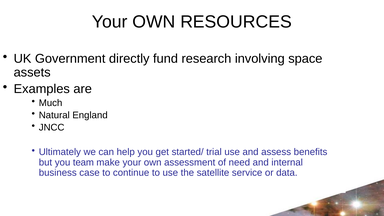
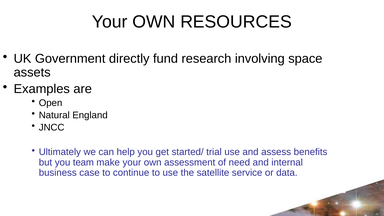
Much: Much -> Open (51, 103)
